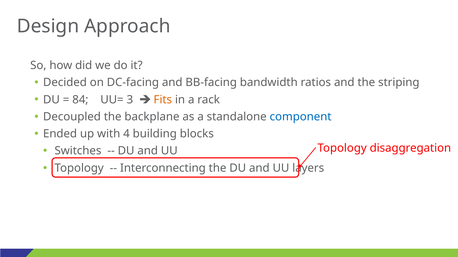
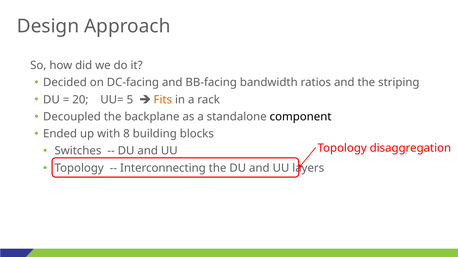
84: 84 -> 20 (80, 100)
3: 3 -> 5 (130, 100)
component colour: blue -> black (301, 117)
4: 4 -> 8 (126, 134)
